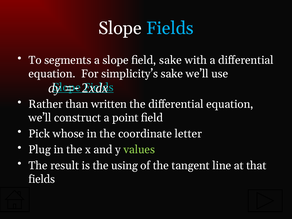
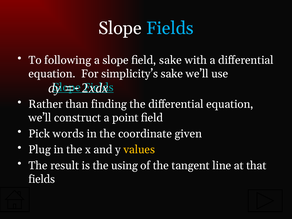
segments: segments -> following (68, 60)
written: written -> finding (109, 104)
whose: whose -> words (68, 134)
letter: letter -> given (188, 134)
values colour: light green -> yellow (139, 150)
